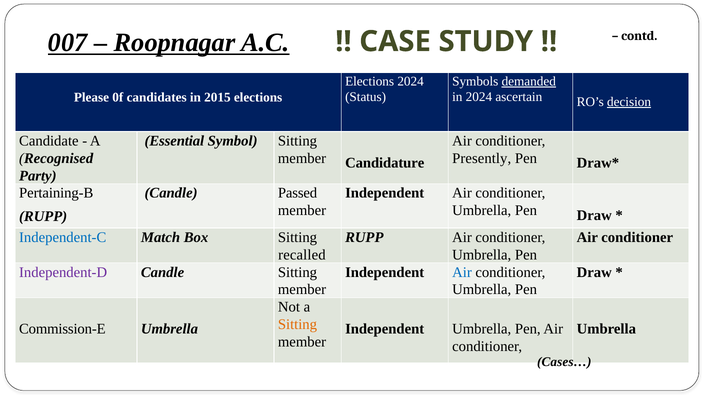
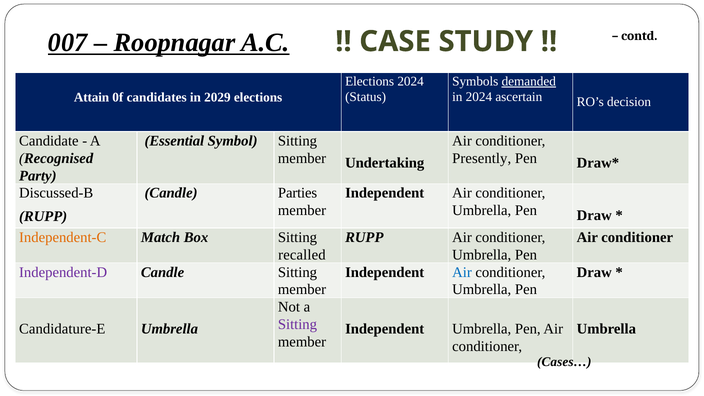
decision underline: present -> none (629, 102)
Please: Please -> Attain (92, 97)
2015: 2015 -> 2029 (217, 97)
Candidature: Candidature -> Undertaking (385, 163)
Pertaining-B: Pertaining-B -> Discussed-B (56, 193)
Passed: Passed -> Parties (298, 193)
Independent-C colour: blue -> orange (63, 237)
Sitting colour: orange -> purple (298, 324)
Commission-E: Commission-E -> Candidature-E (62, 329)
